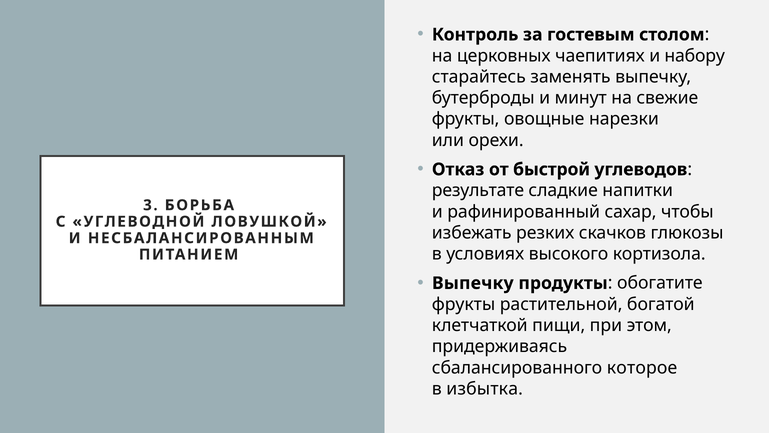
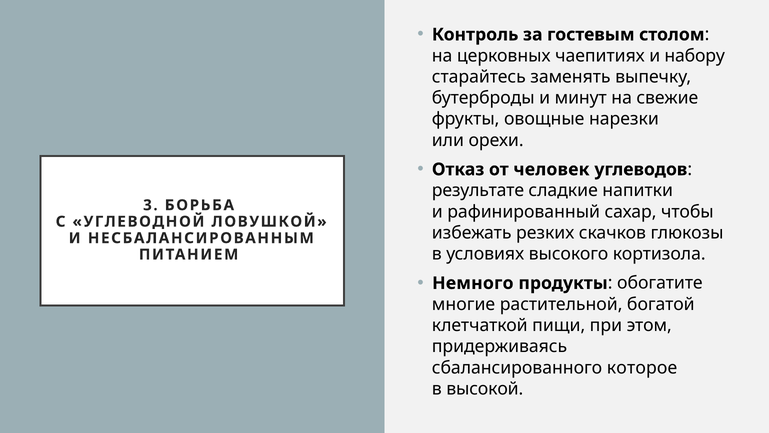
быстрой: быстрой -> человек (551, 169)
Выпечку: Выпечку -> Немного (473, 283)
фрукты: фрукты -> многие (464, 304)
избытка: избытка -> высокой (485, 388)
